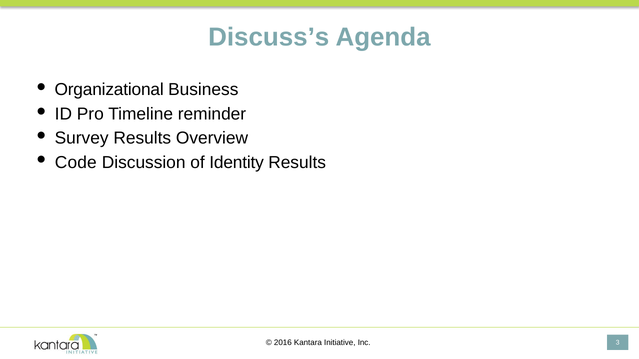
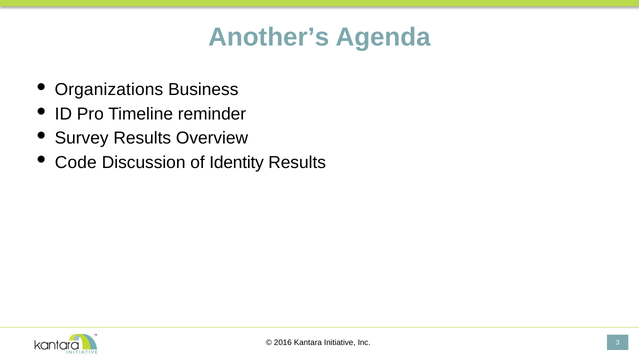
Discuss’s: Discuss’s -> Another’s (269, 37)
Organizational: Organizational -> Organizations (109, 90)
